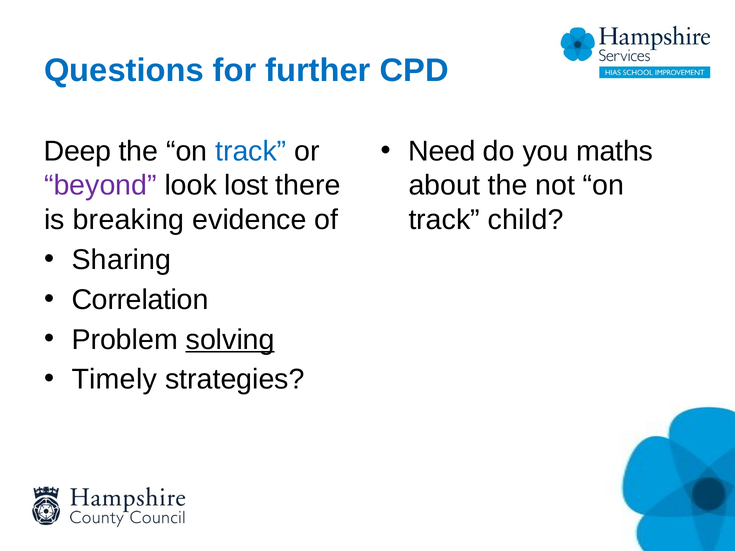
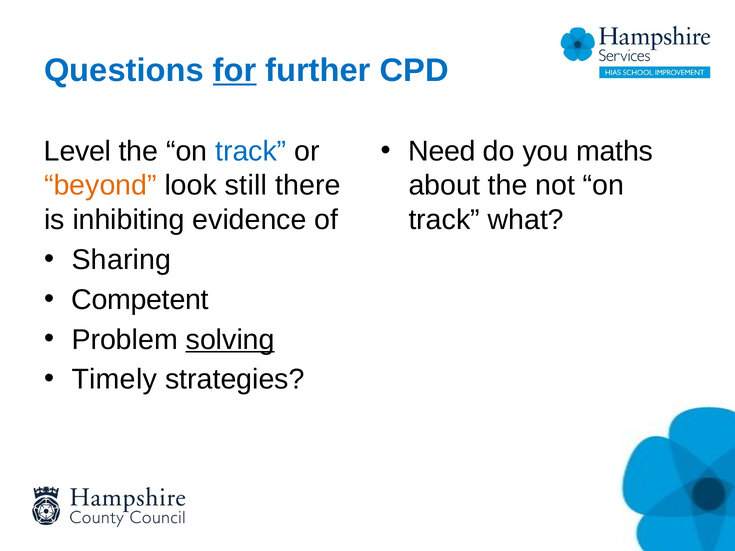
for underline: none -> present (235, 70)
Deep: Deep -> Level (78, 151)
beyond colour: purple -> orange (100, 186)
lost: lost -> still (246, 186)
breaking: breaking -> inhibiting (129, 220)
child: child -> what (526, 220)
Correlation: Correlation -> Competent (140, 300)
